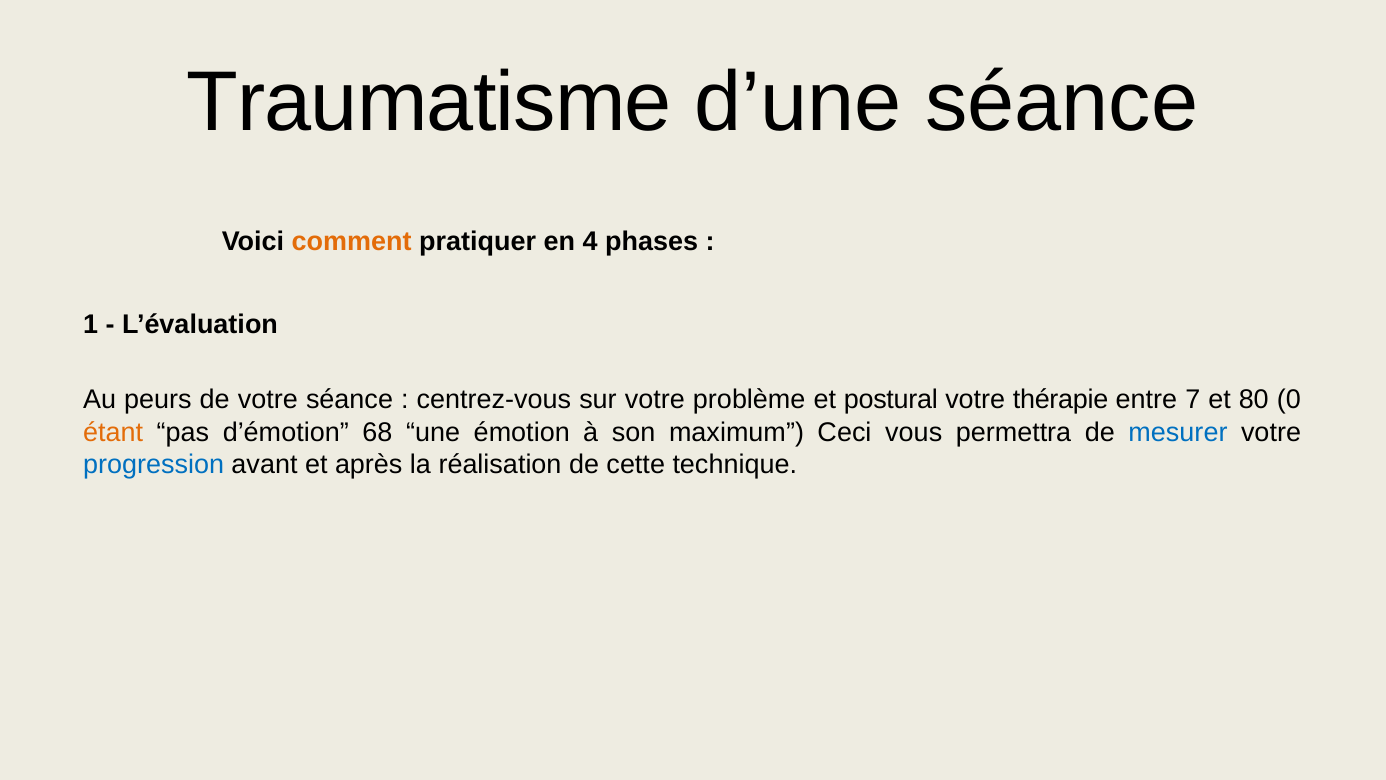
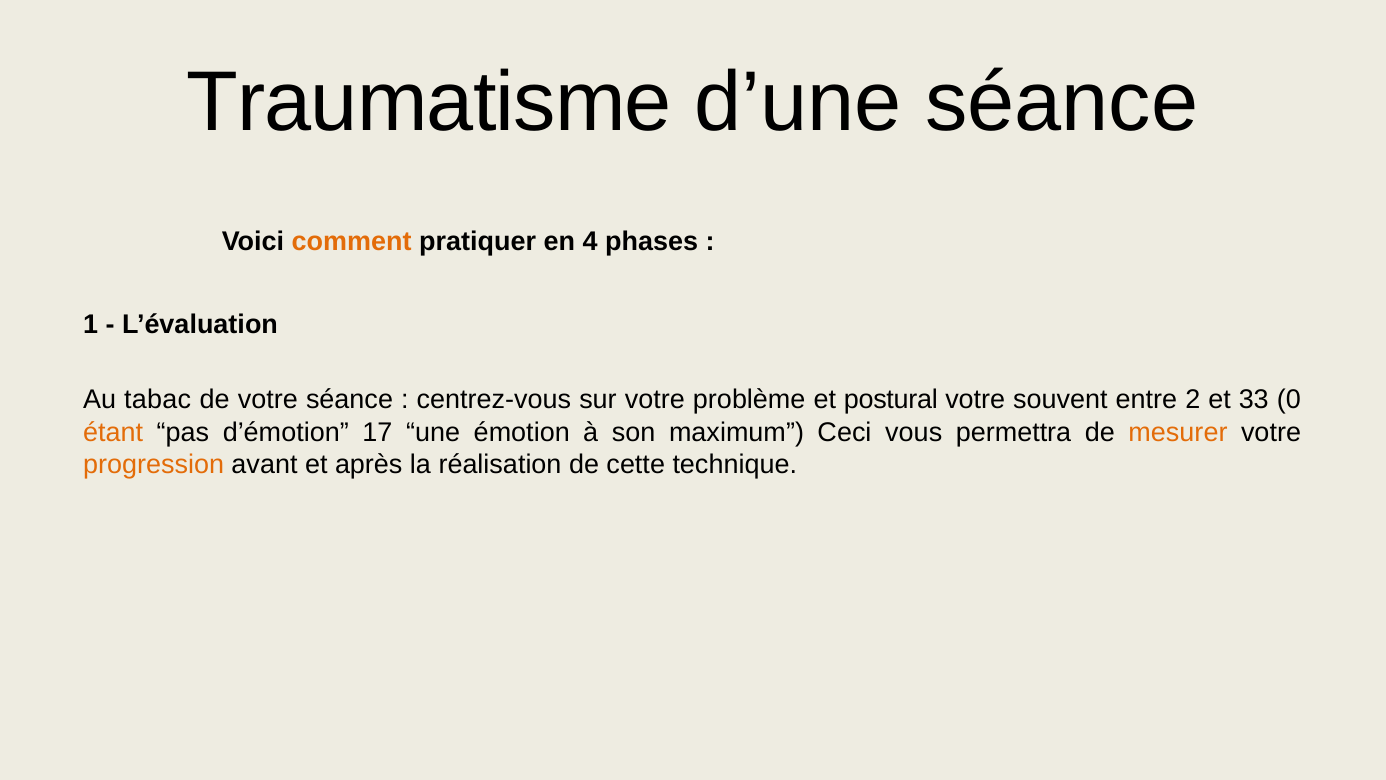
peurs: peurs -> tabac (158, 400)
thérapie: thérapie -> souvent (1060, 400)
7: 7 -> 2 (1193, 400)
80: 80 -> 33 (1254, 400)
68: 68 -> 17 (377, 432)
mesurer colour: blue -> orange (1178, 432)
progression colour: blue -> orange (154, 465)
